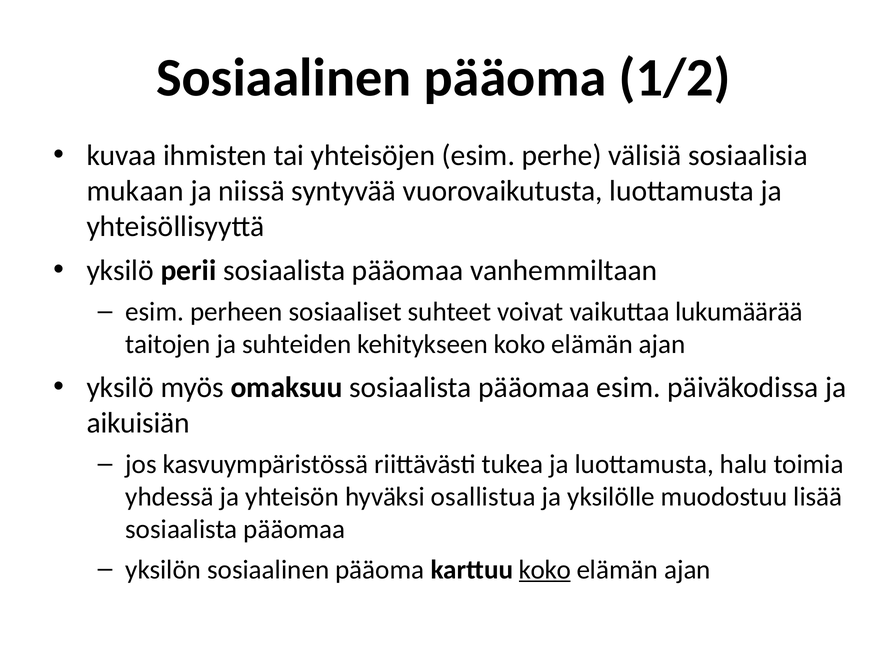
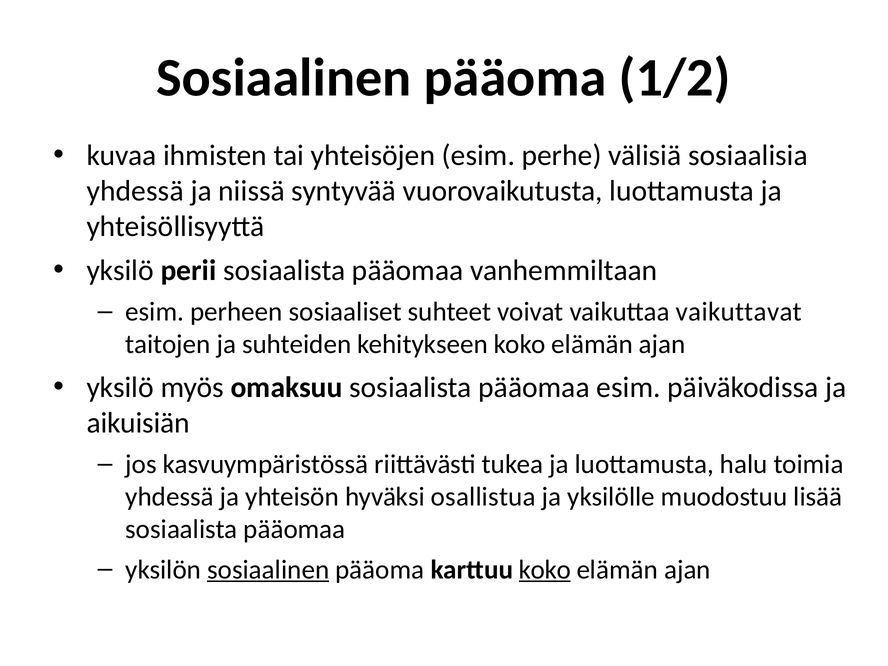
mukaan: mukaan -> yhdessä (135, 191)
lukumäärää: lukumäärää -> vaikuttavat (739, 312)
sosiaalinen underline: none -> present (268, 570)
